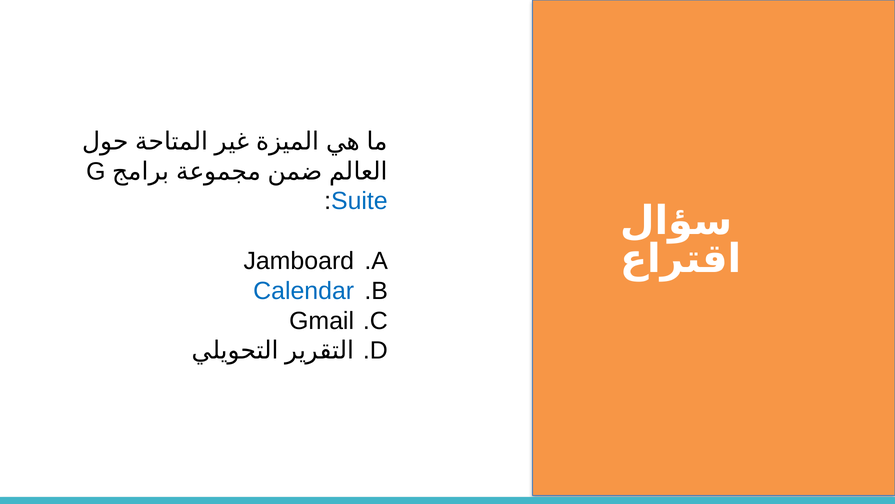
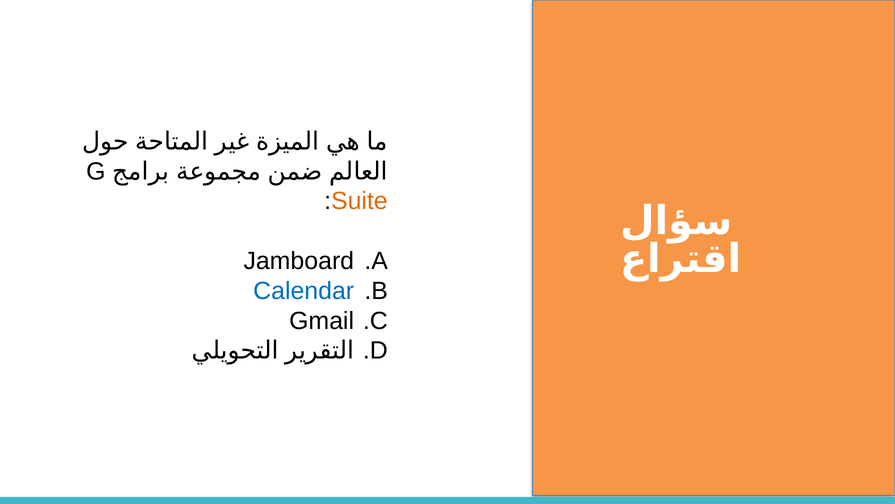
Suite colour: blue -> orange (359, 201)
